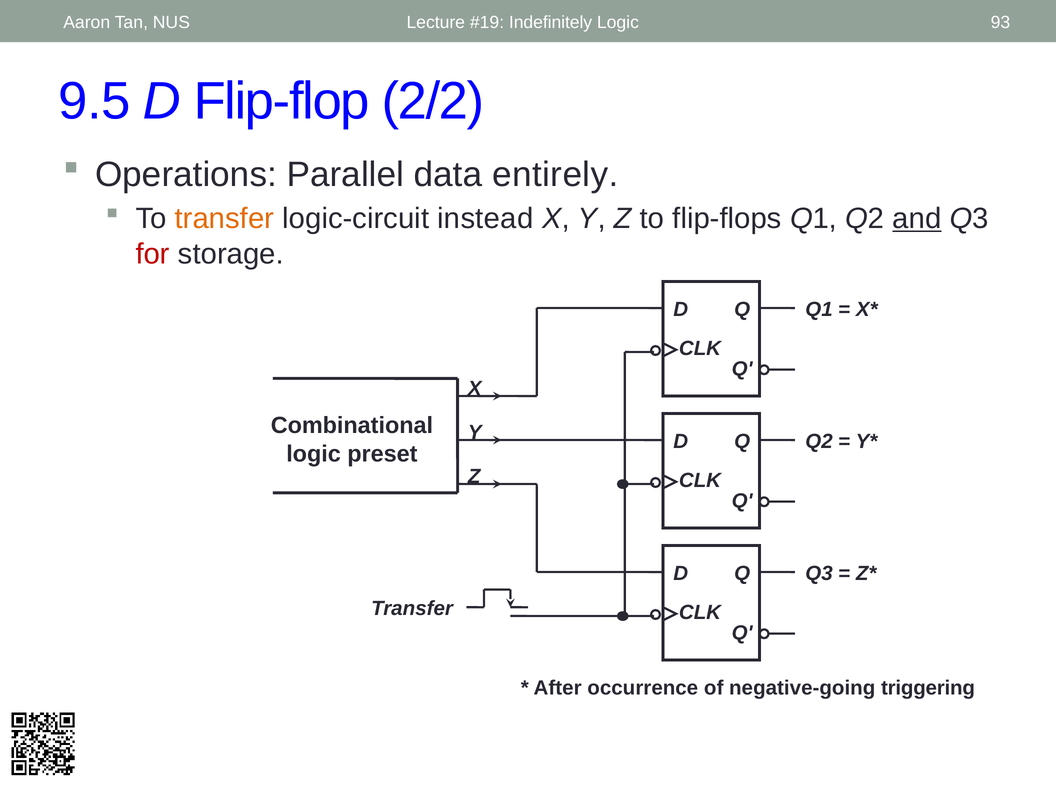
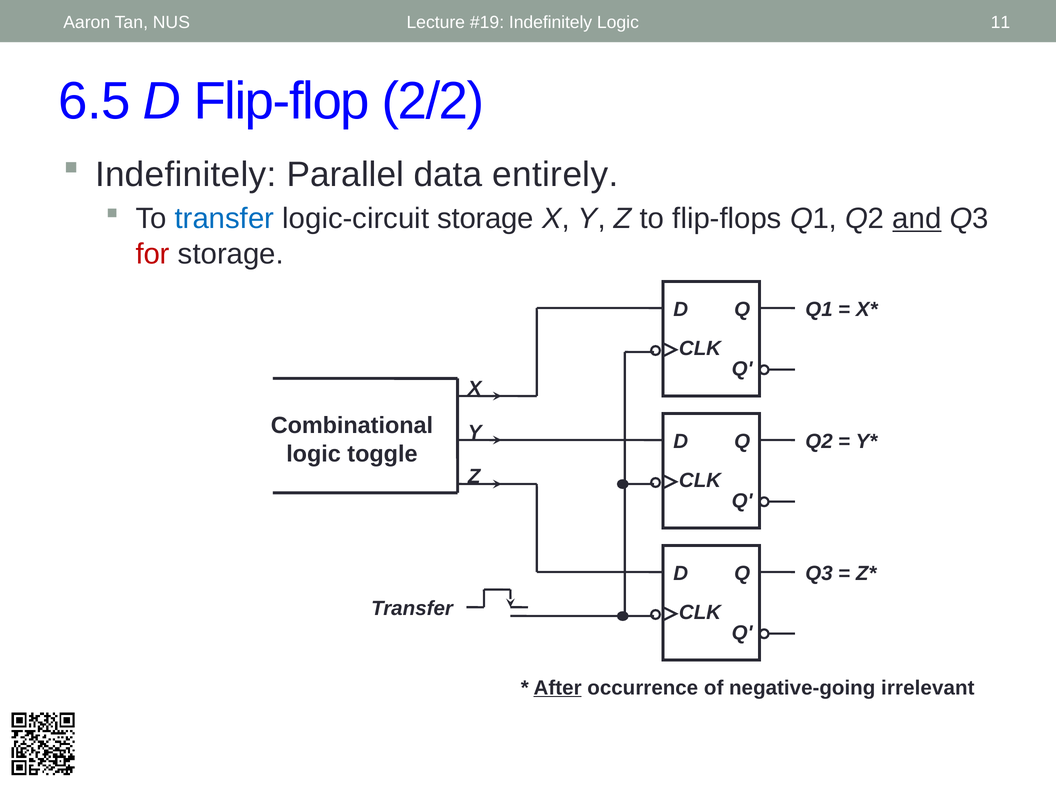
93: 93 -> 11 (1000, 22)
9.5: 9.5 -> 6.5 (94, 101)
Operations: Operations -> Indefinitely (186, 174)
transfer colour: orange -> blue (224, 219)
logic-circuit instead: instead -> storage (485, 219)
preset: preset -> toggle (382, 454)
After underline: none -> present (558, 688)
triggering: triggering -> irrelevant (928, 688)
